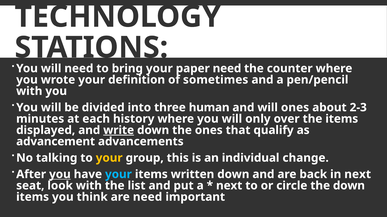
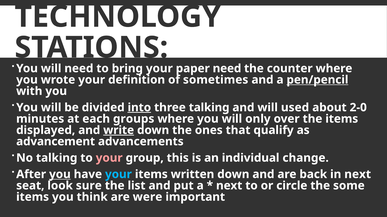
pen/pencil underline: none -> present (317, 80)
into underline: none -> present (139, 108)
three human: human -> talking (209, 108)
will ones: ones -> used (295, 108)
2-3: 2-3 -> 2-0 (358, 108)
history: history -> groups (134, 119)
your colour: yellow -> pink (109, 158)
look with: with -> sure (89, 186)
the down: down -> some (349, 186)
are need: need -> were (148, 198)
